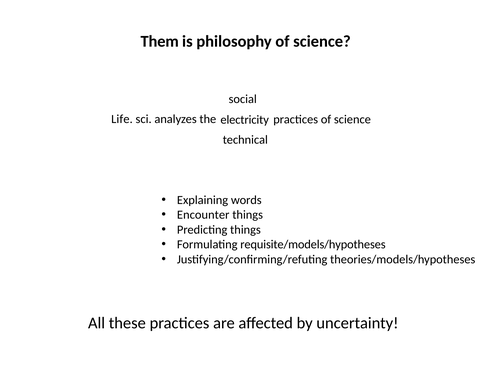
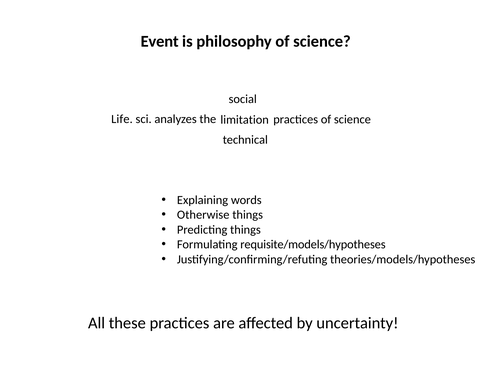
Them: Them -> Event (160, 42)
electricity: electricity -> limitation (245, 120)
Encounter: Encounter -> Otherwise (203, 215)
